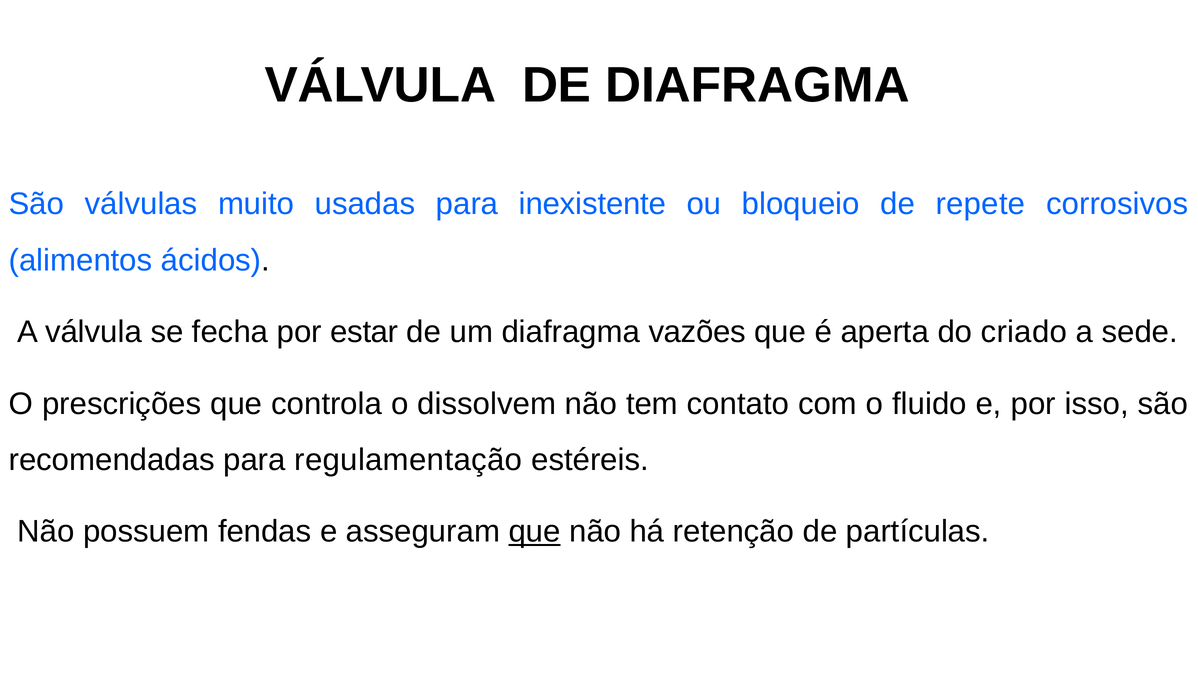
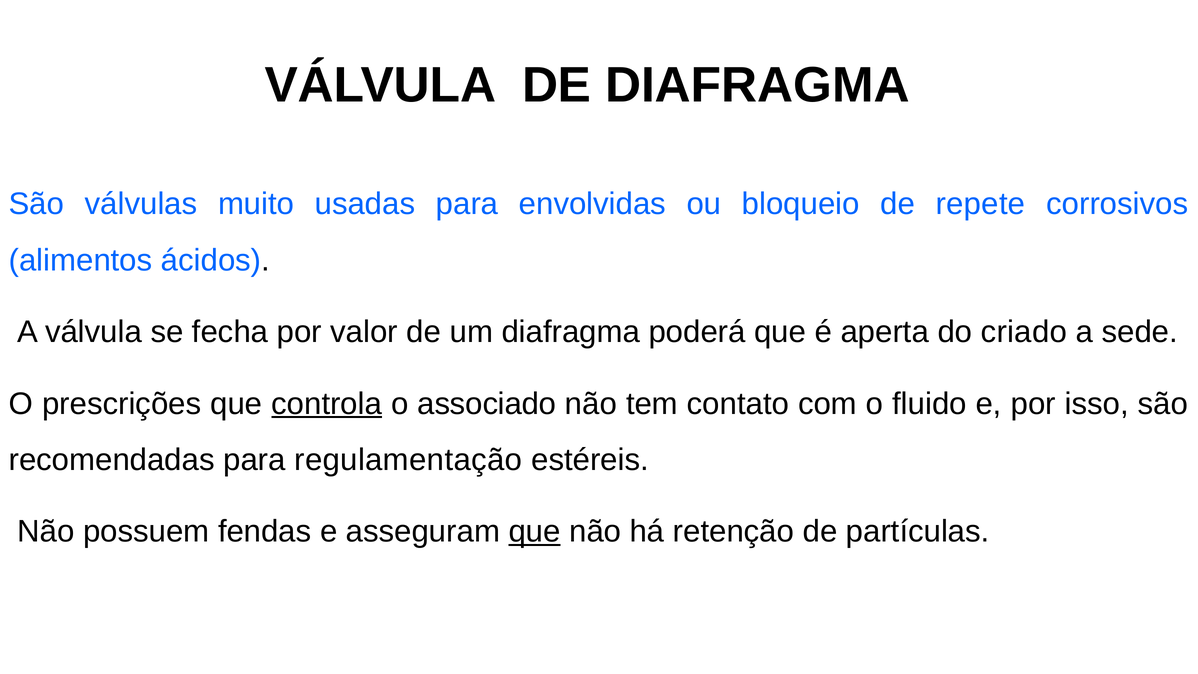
inexistente: inexistente -> envolvidas (592, 204)
estar: estar -> valor (364, 332)
vazões: vazões -> poderá (697, 332)
controla underline: none -> present (327, 404)
dissolvem: dissolvem -> associado (487, 404)
